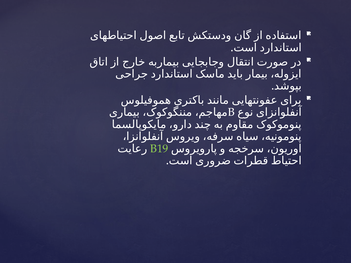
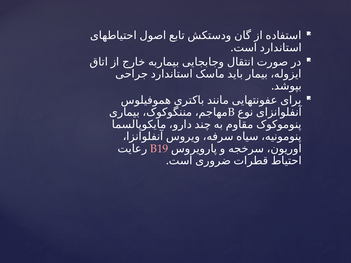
B19 colour: light green -> pink (159, 149)
